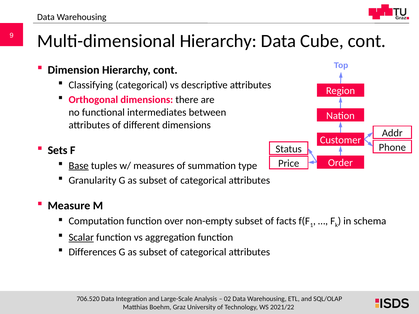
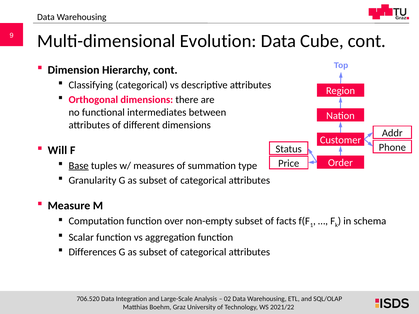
Multi-dimensional Hierarchy: Hierarchy -> Evolution (218, 41)
Sets: Sets -> Will (57, 150)
Scalar underline: present -> none (81, 238)
